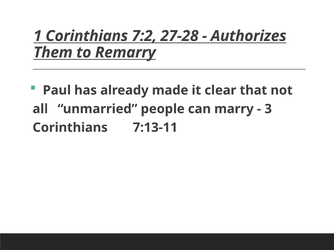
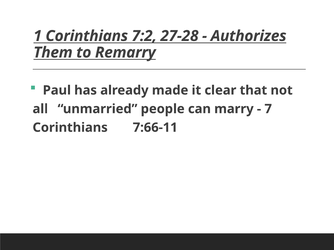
3: 3 -> 7 (268, 109)
7:13-11: 7:13-11 -> 7:66-11 (155, 128)
